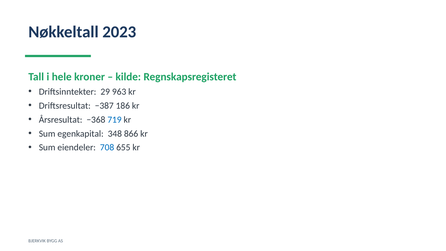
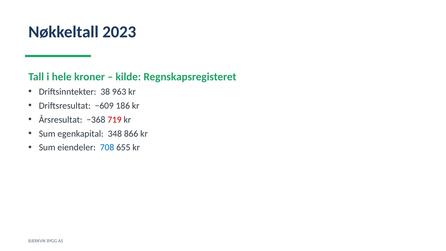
29: 29 -> 38 (105, 92)
−387: −387 -> −609 (104, 106)
719 colour: blue -> red (114, 120)
